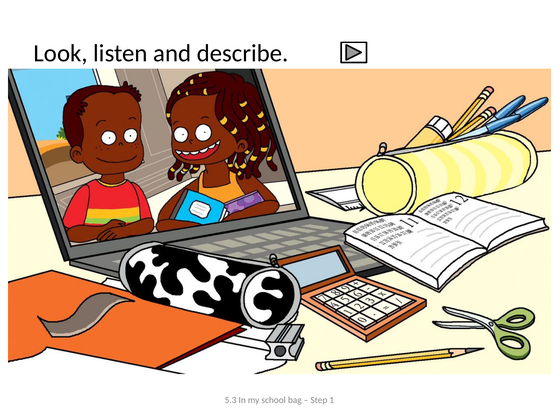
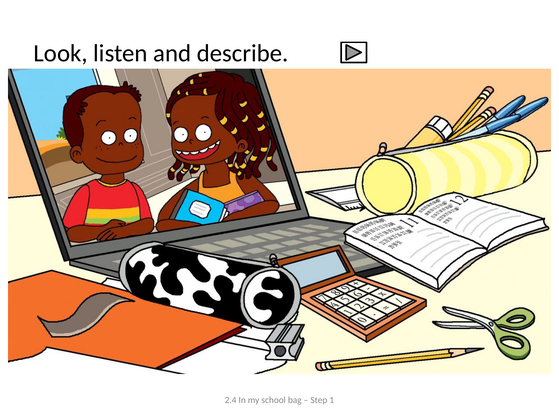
5.3: 5.3 -> 2.4 (231, 400)
